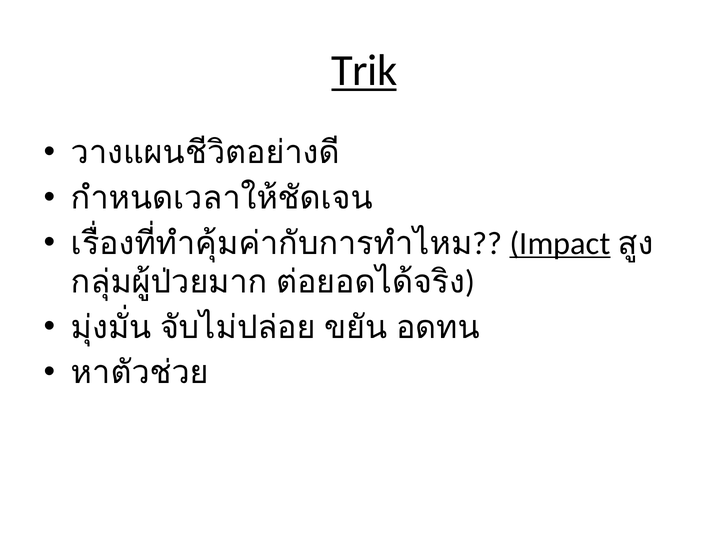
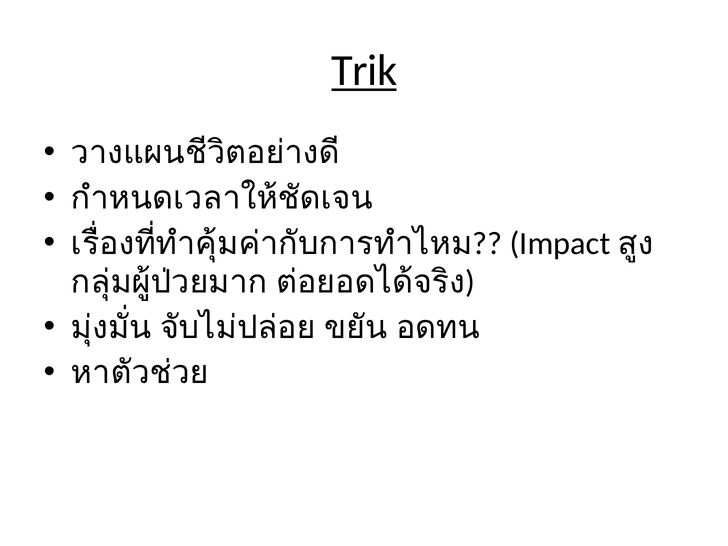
Impact underline: present -> none (560, 243)
